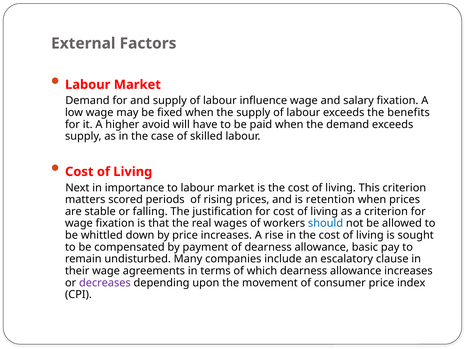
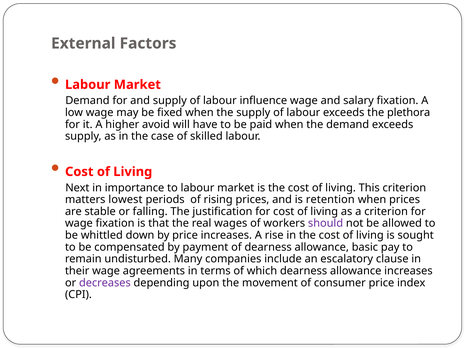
benefits: benefits -> plethora (409, 112)
scored: scored -> lowest (125, 199)
should colour: blue -> purple (326, 223)
